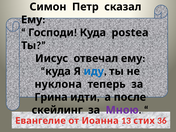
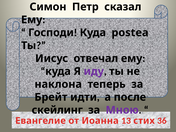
иду colour: blue -> purple (94, 71)
нуклона: нуклона -> наклона (58, 84)
Грина: Грина -> Брейт (51, 97)
